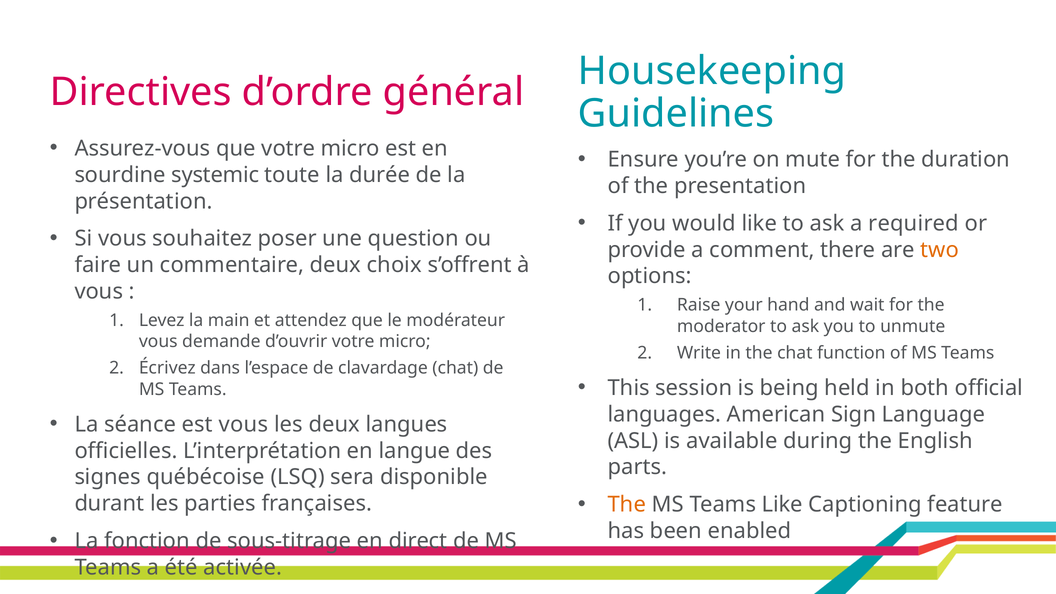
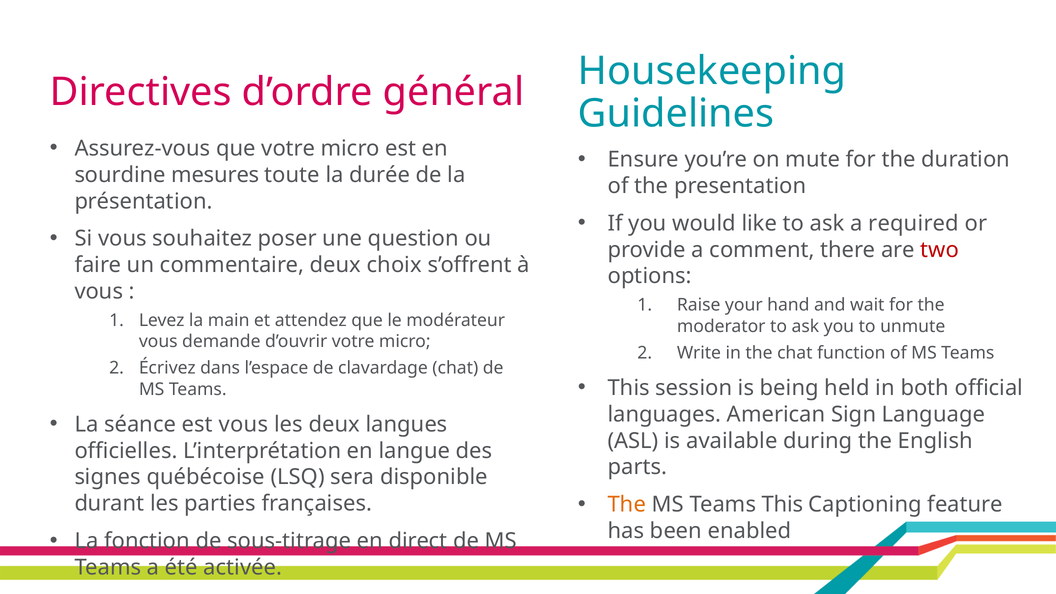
systemic: systemic -> mesures (215, 175)
two colour: orange -> red (940, 250)
Teams Like: Like -> This (782, 505)
